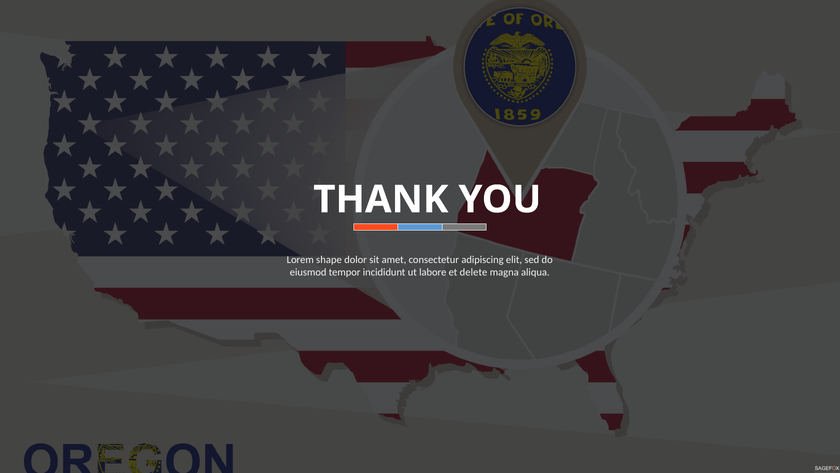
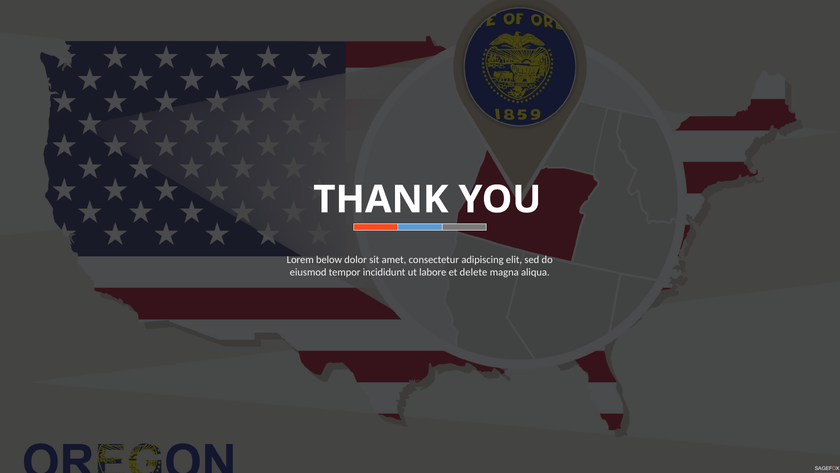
shape: shape -> below (329, 259)
